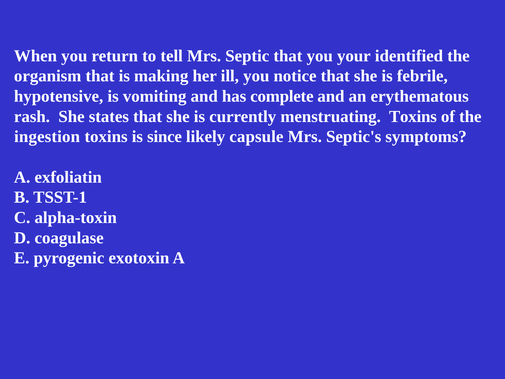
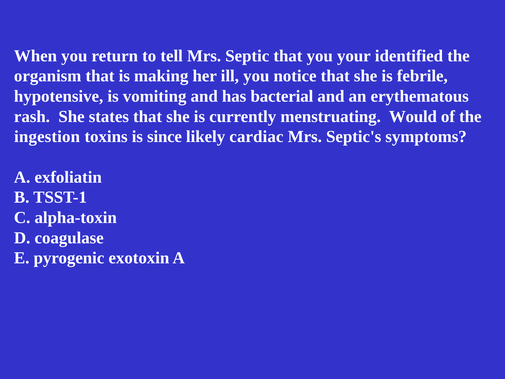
complete: complete -> bacterial (282, 96)
menstruating Toxins: Toxins -> Would (413, 116)
capsule: capsule -> cardiac (256, 137)
